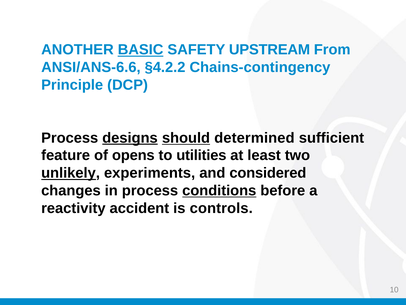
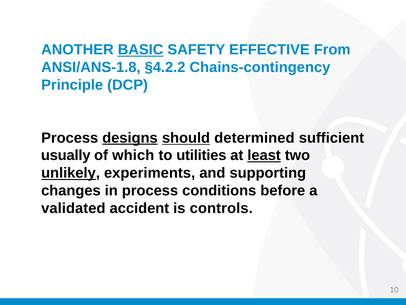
UPSTREAM: UPSTREAM -> EFFECTIVE (269, 50)
ANSI/ANS-6.6: ANSI/ANS-6.6 -> ANSI/ANS-1.8 (91, 67)
feature: feature -> usually (66, 155)
opens: opens -> which (133, 155)
least underline: none -> present (264, 155)
considered: considered -> supporting (268, 173)
conditions underline: present -> none (219, 190)
reactivity: reactivity -> validated (73, 208)
